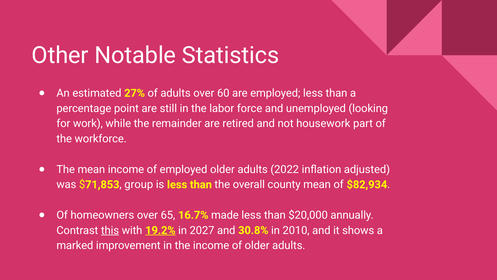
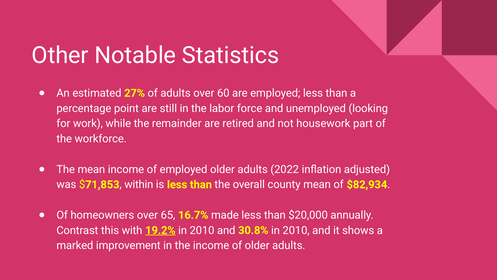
group: group -> within (139, 184)
this underline: present -> none (110, 230)
2027: 2027 -> 2010 (202, 230)
